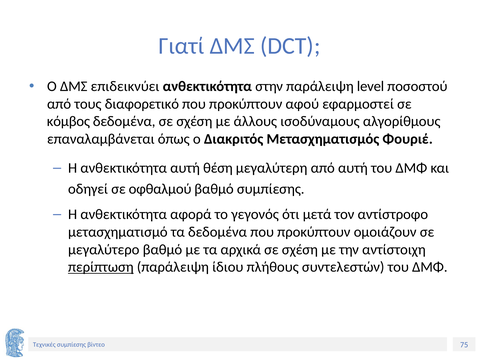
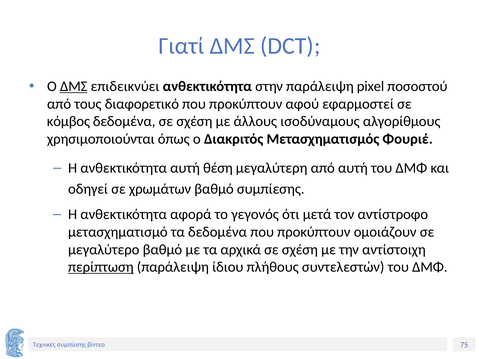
ΔΜΣ underline: none -> present (74, 86)
level: level -> pixel (371, 86)
επαναλαμβάνεται: επαναλαμβάνεται -> χρησιμοποιούνται (101, 139)
οφθαλμού: οφθαλμού -> χρωμάτων (160, 189)
